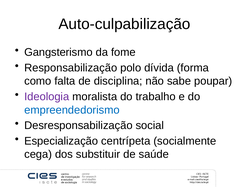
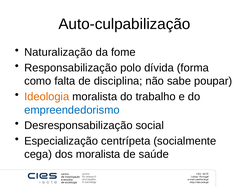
Gangsterismo: Gangsterismo -> Naturalização (58, 52)
Ideologia colour: purple -> orange (47, 97)
dos substituir: substituir -> moralista (98, 154)
